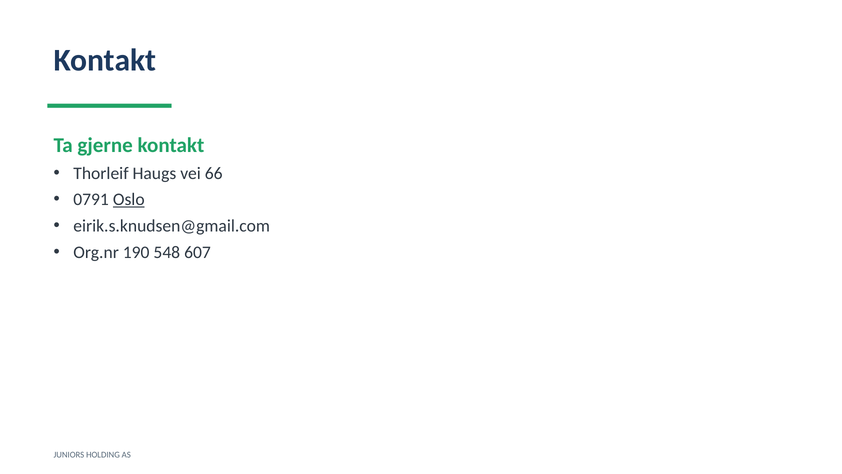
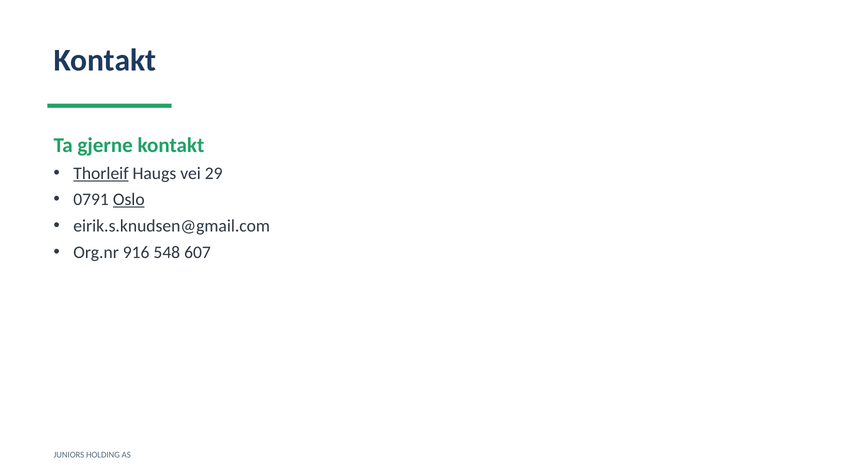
Thorleif underline: none -> present (101, 173)
66: 66 -> 29 (214, 173)
190: 190 -> 916 (136, 252)
